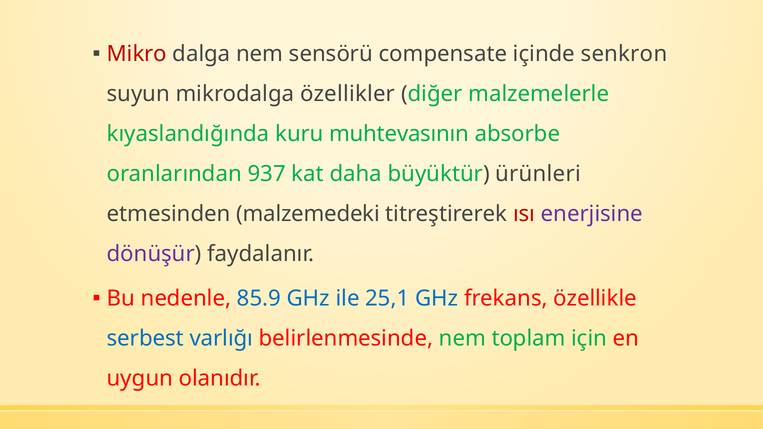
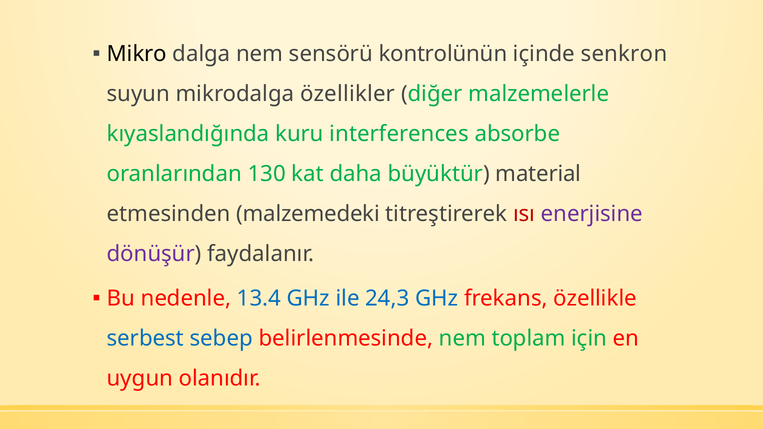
Mikro colour: red -> black (137, 54)
compensate: compensate -> kontrolünün (443, 54)
muhtevasının: muhtevasının -> interferences (399, 134)
937: 937 -> 130 (267, 174)
ürünleri: ürünleri -> material (538, 174)
85.9: 85.9 -> 13.4 (259, 299)
25,1: 25,1 -> 24,3 (387, 299)
varlığı: varlığı -> sebep (221, 339)
